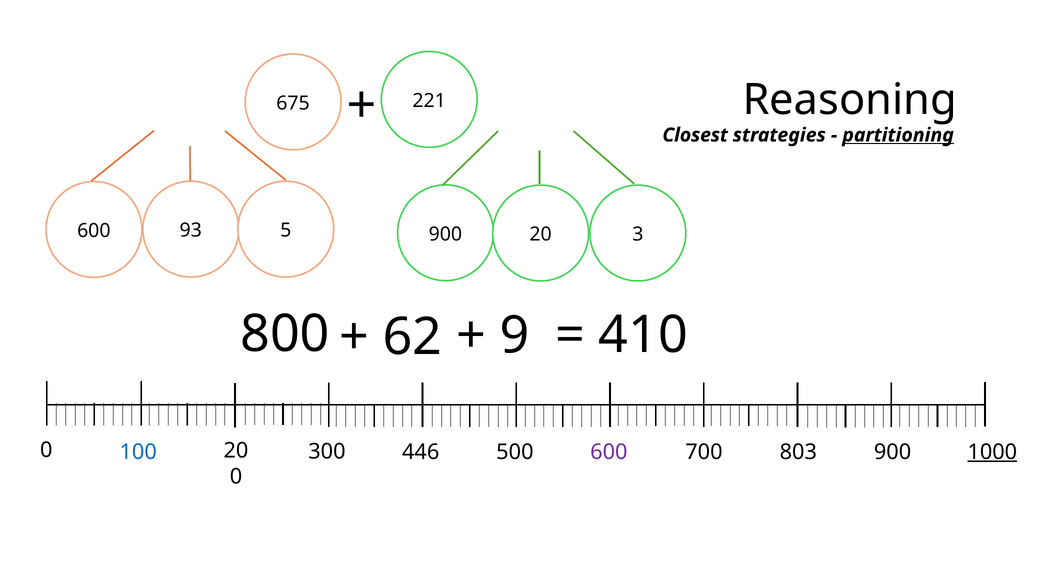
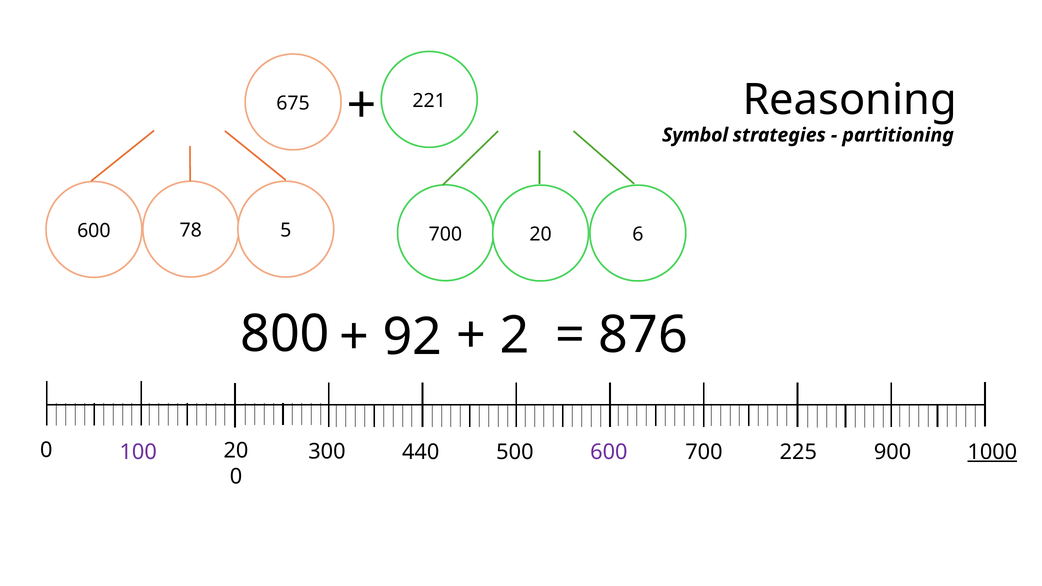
Closest: Closest -> Symbol (695, 135)
partitioning underline: present -> none (898, 135)
93: 93 -> 78 (191, 231)
5 900: 900 -> 700 (445, 234)
3: 3 -> 6 (638, 234)
62: 62 -> 92 (412, 337)
9: 9 -> 2 (515, 336)
410: 410 -> 876 (643, 335)
100 colour: blue -> purple (138, 452)
446: 446 -> 440 (421, 452)
803: 803 -> 225 (798, 452)
